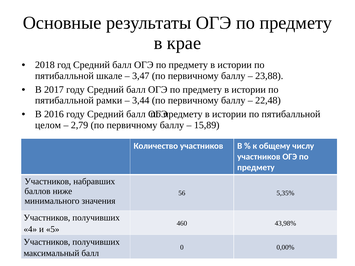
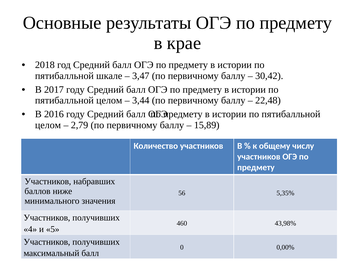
23,88: 23,88 -> 30,42 (269, 76)
рамки: рамки -> целом (109, 101)
